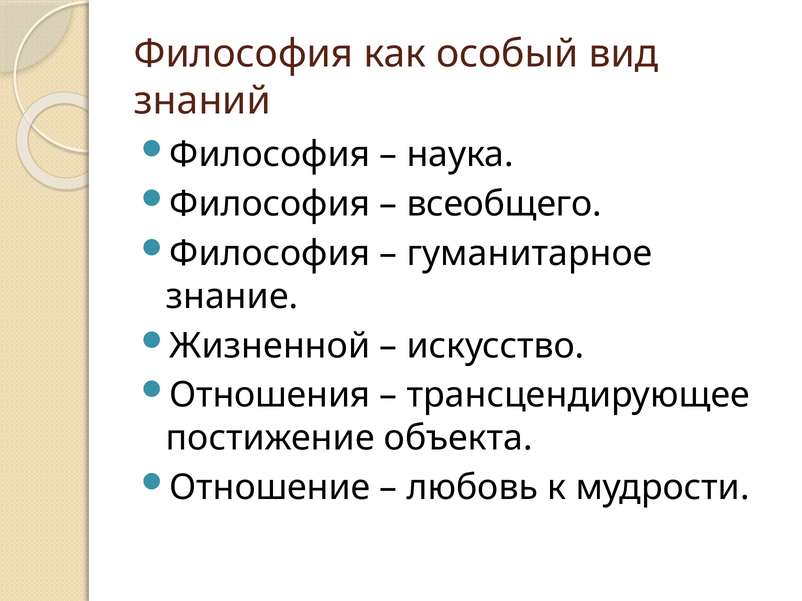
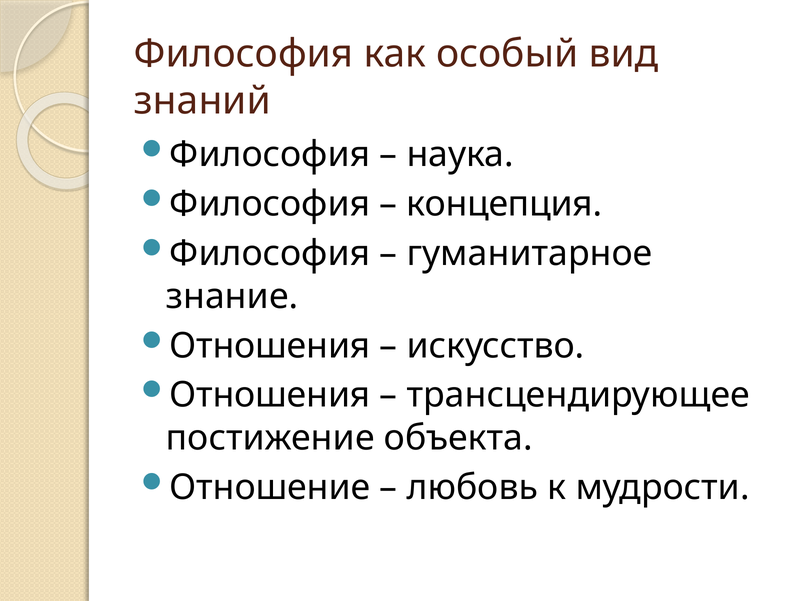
всеобщего: всеобщего -> концепция (504, 204)
Жизненной: Жизненной -> Отношения (270, 346)
